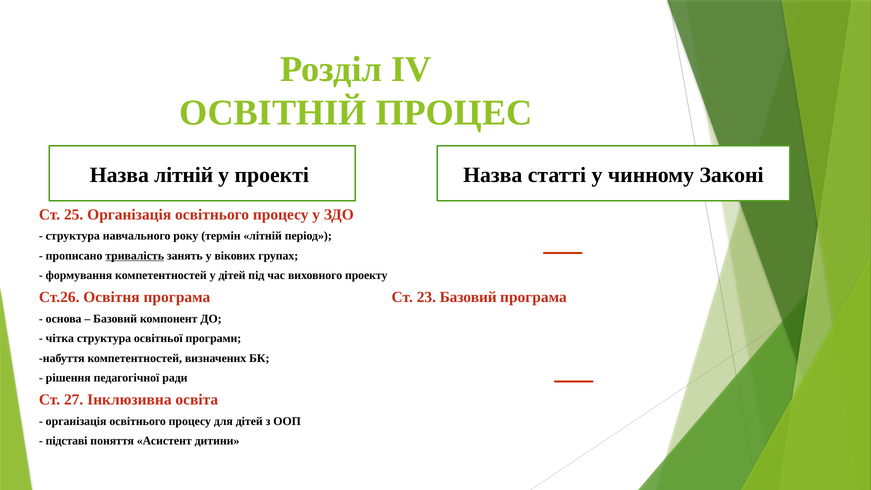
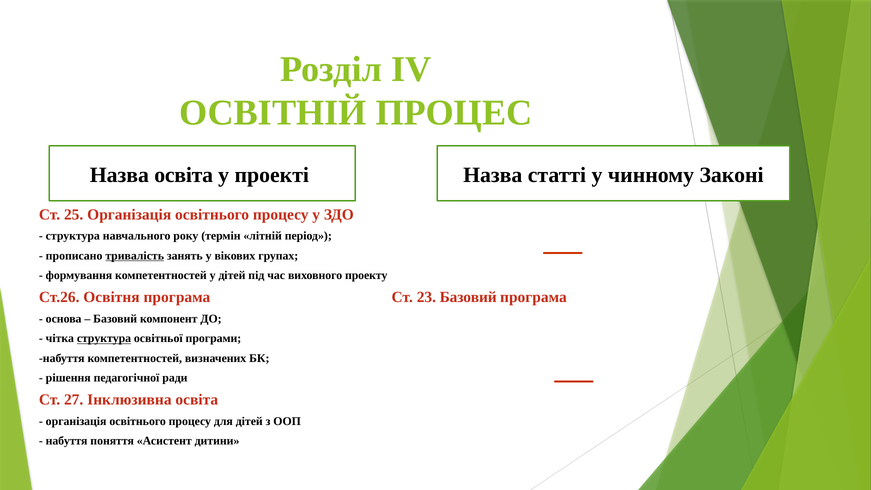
Назва літній: літній -> освіта (184, 175)
структура underline: none -> present (104, 339)
підставі: підставі -> набуття (67, 441)
